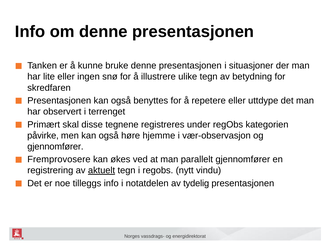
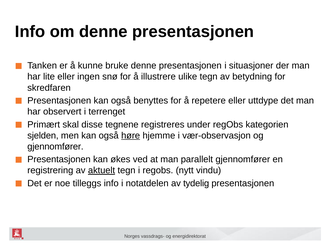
påvirke: påvirke -> sjelden (43, 135)
høre underline: none -> present (131, 135)
Fremprovosere: Fremprovosere -> Presentasjonen (59, 159)
